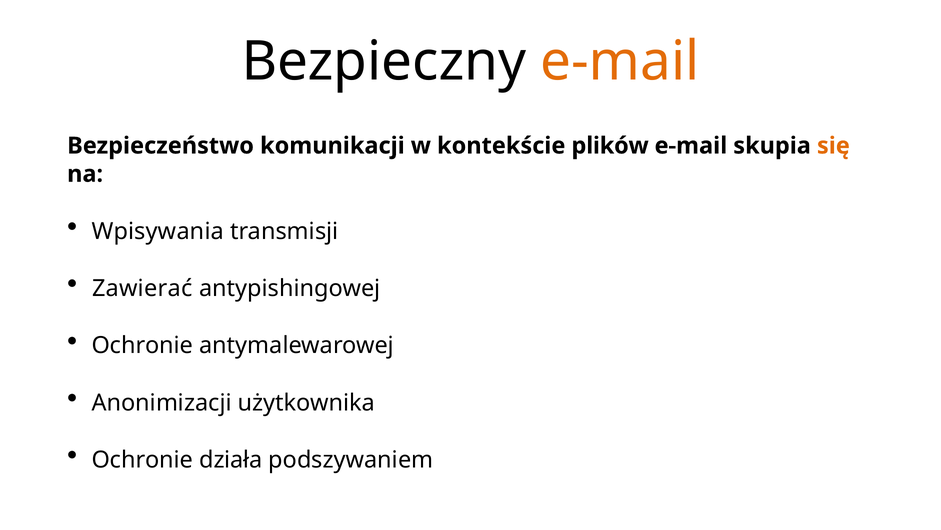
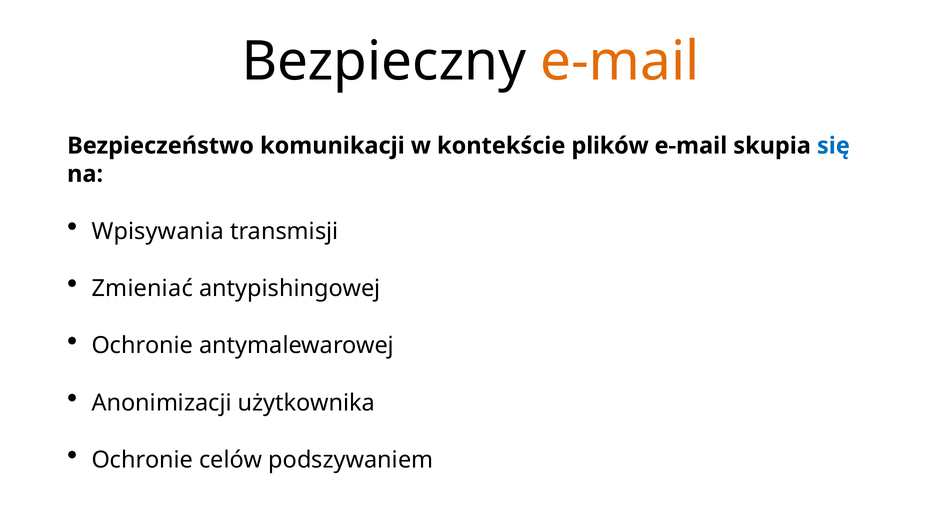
się colour: orange -> blue (833, 146)
Zawierać: Zawierać -> Zmieniać (142, 288)
działa: działa -> celów (231, 460)
